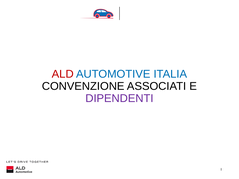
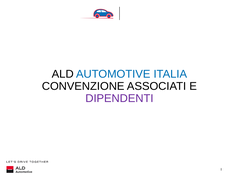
ALD colour: red -> black (63, 74)
